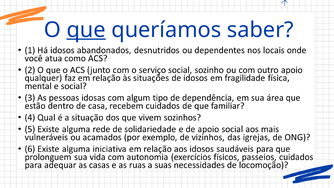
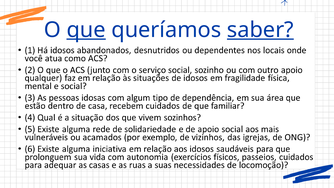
saber underline: none -> present (260, 30)
